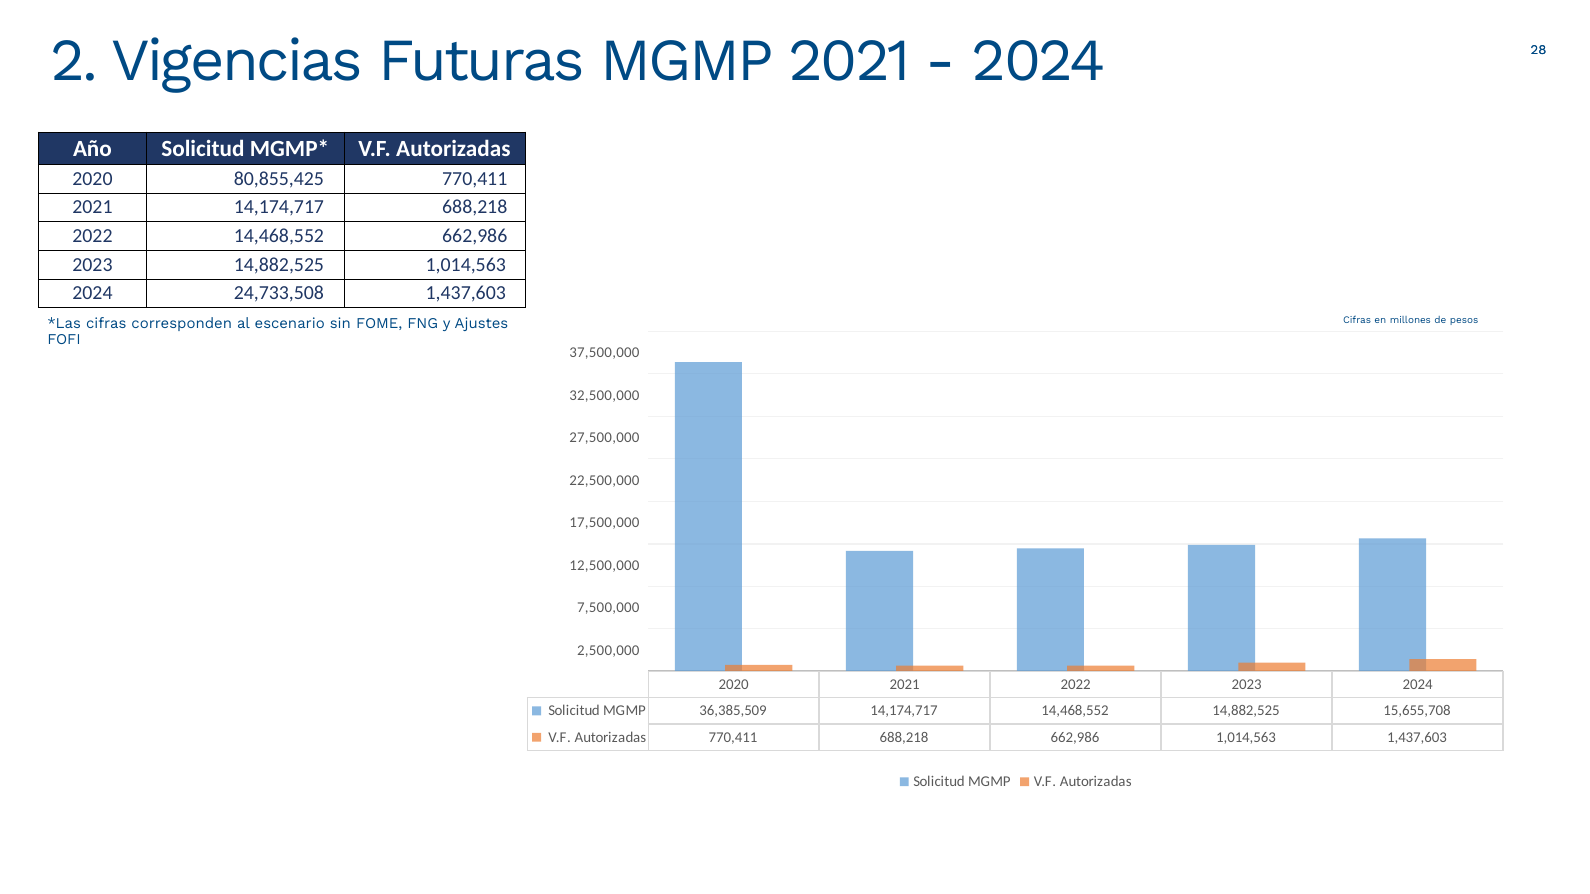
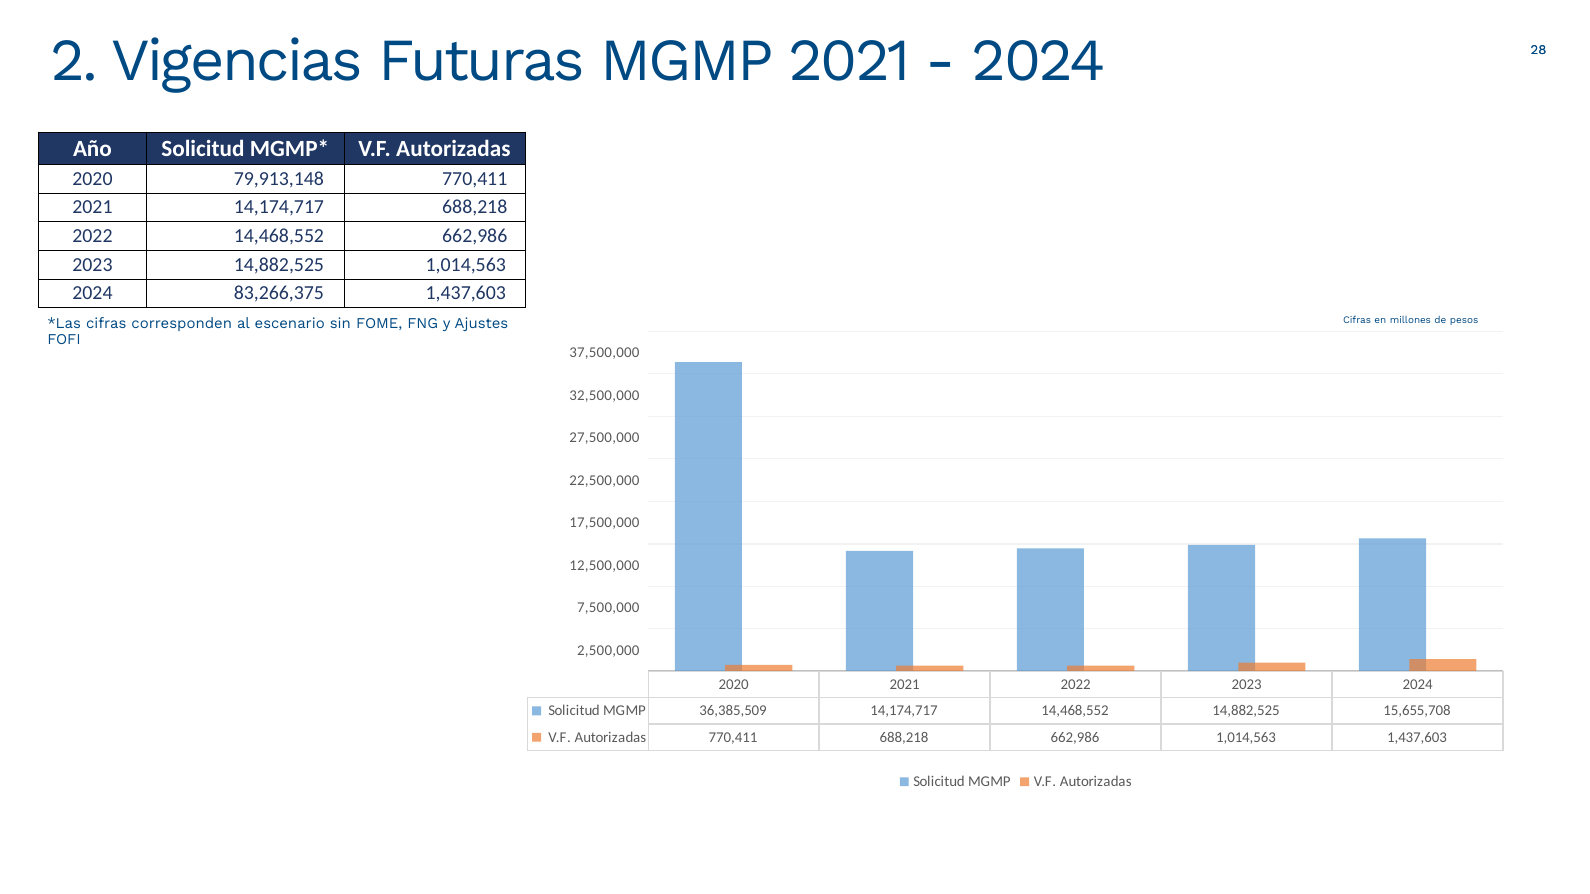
80,855,425: 80,855,425 -> 79,913,148 (279, 179)
24,733,508: 24,733,508 -> 83,266,375 (279, 294)
